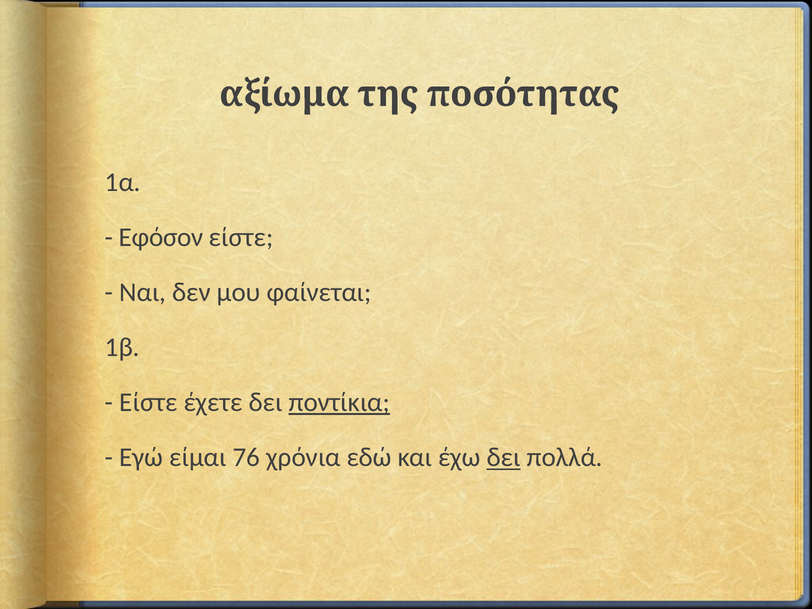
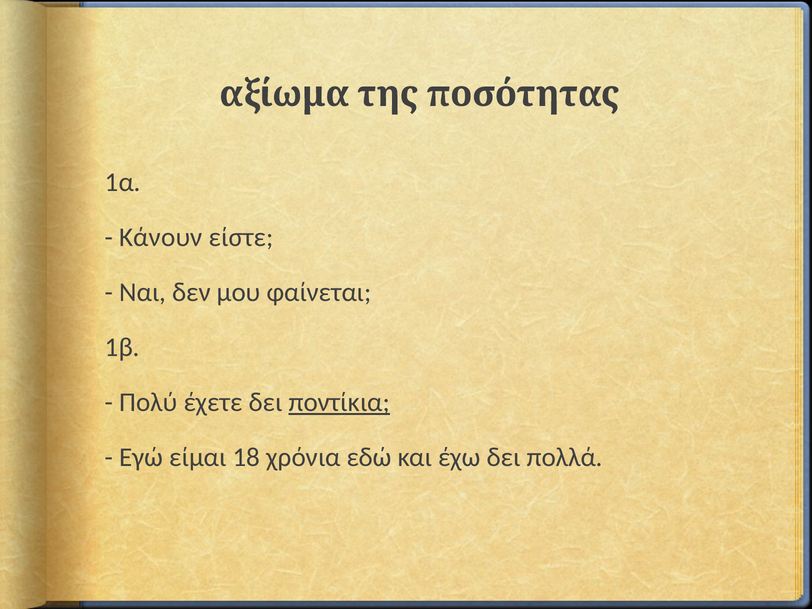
Εφόσον: Εφόσον -> Κάνουν (161, 237)
Είστε: Είστε -> Πολύ (148, 402)
76: 76 -> 18 (246, 457)
δει underline: present -> none (504, 457)
